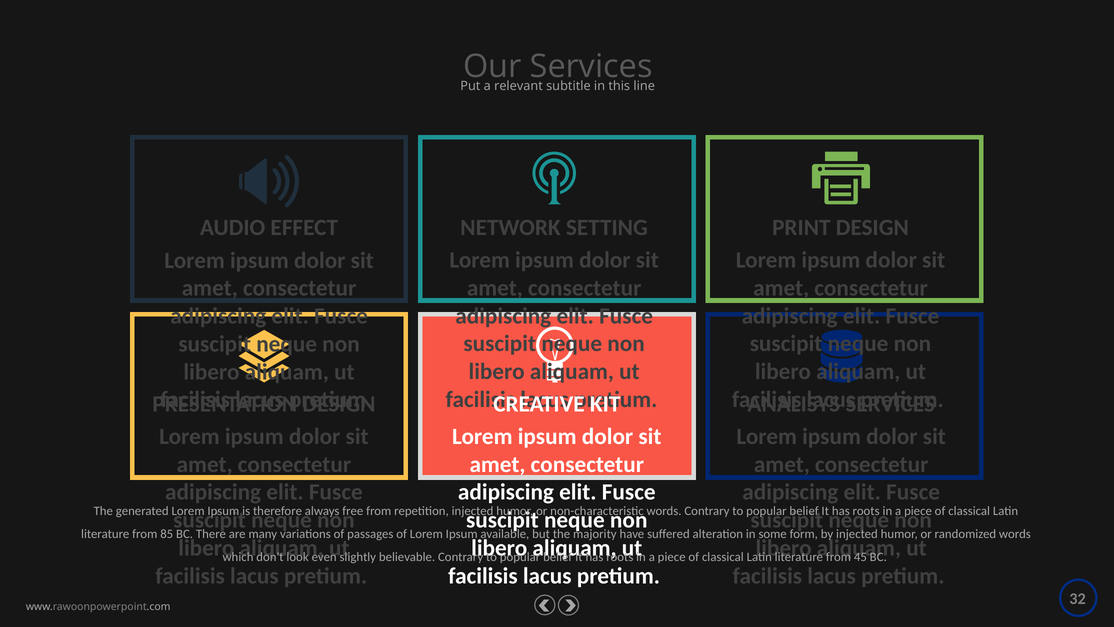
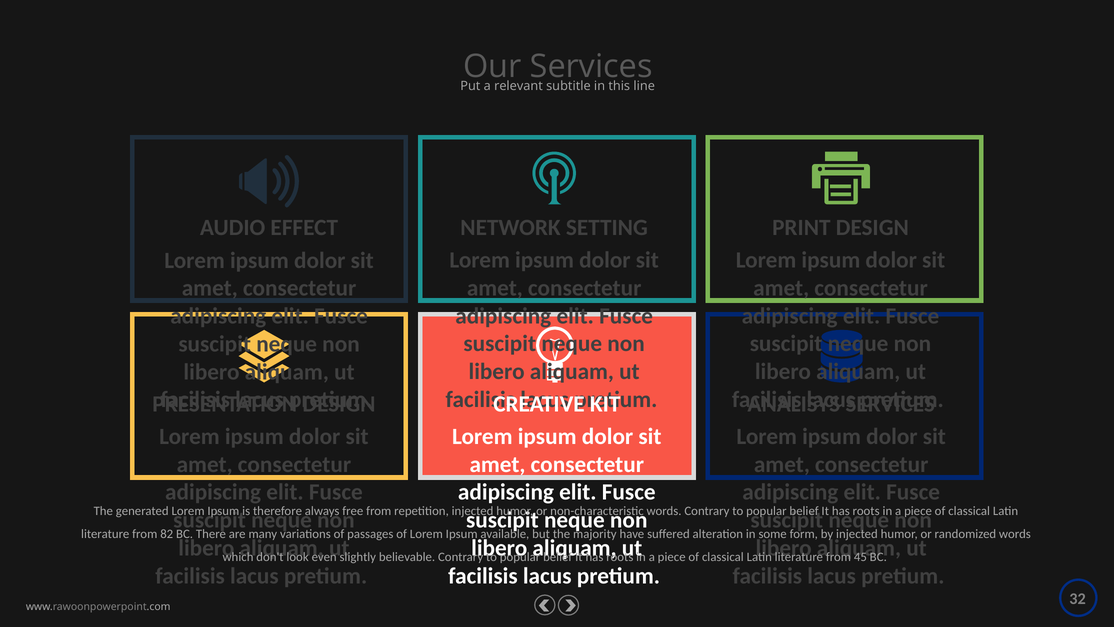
85: 85 -> 82 (167, 534)
